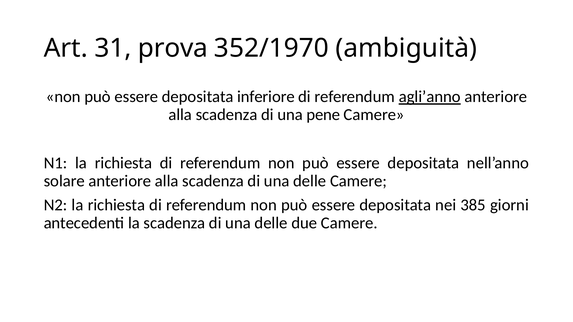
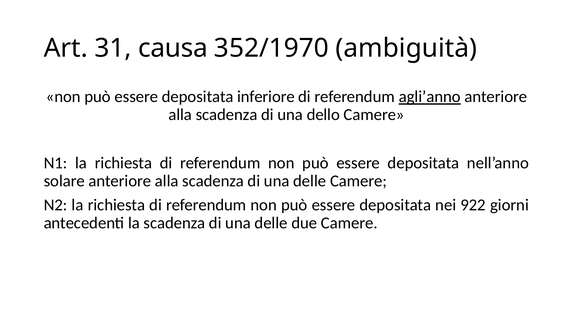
prova: prova -> causa (173, 48)
pene: pene -> dello (323, 115)
385: 385 -> 922 (473, 205)
